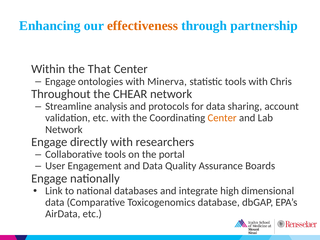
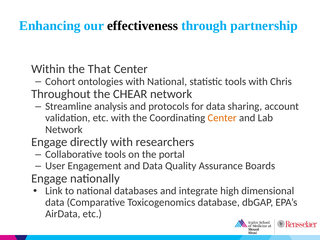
effectiveness colour: orange -> black (143, 26)
Engage: Engage -> Cohort (60, 82)
with Minerva: Minerva -> National (167, 82)
